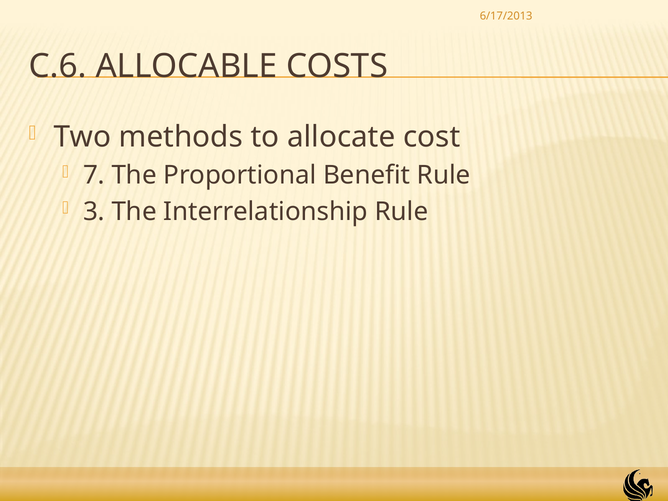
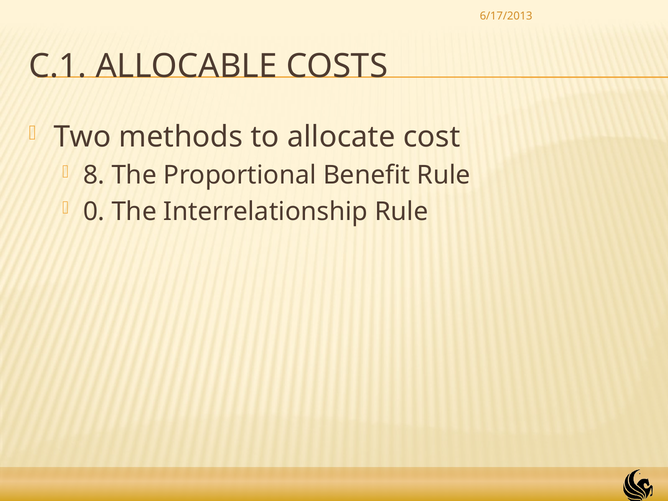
C.6: C.6 -> C.1 (58, 66)
7: 7 -> 8 (94, 175)
3: 3 -> 0 (94, 211)
